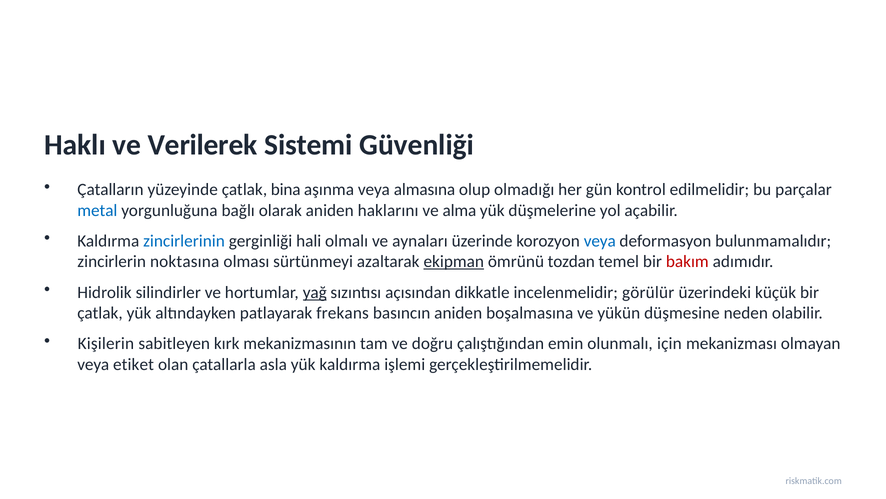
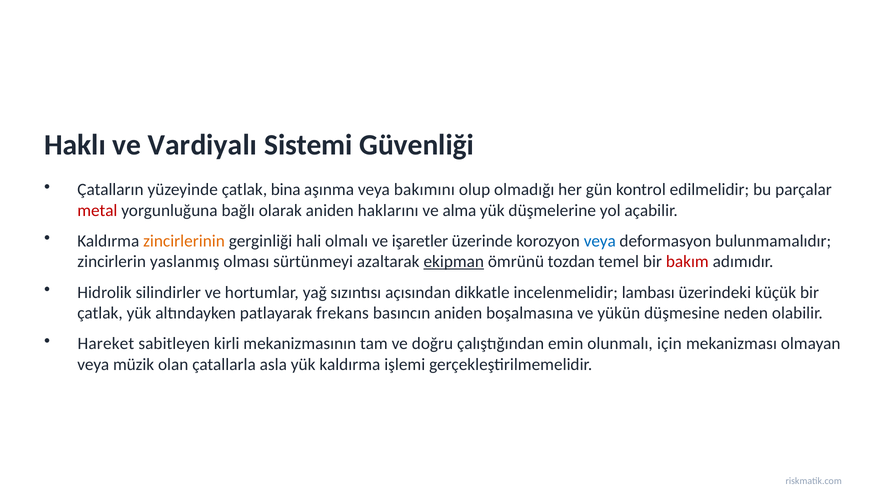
Verilerek: Verilerek -> Vardiyalı (202, 145)
almasına: almasına -> bakımını (424, 189)
metal colour: blue -> red (97, 210)
zincirlerinin colour: blue -> orange (184, 241)
aynaları: aynaları -> işaretler (420, 241)
noktasına: noktasına -> yaslanmış (185, 261)
yağ underline: present -> none (315, 292)
görülür: görülür -> lambası (648, 292)
Kişilerin: Kişilerin -> Hareket (106, 343)
kırk: kırk -> kirli (227, 343)
etiket: etiket -> müzik (134, 364)
